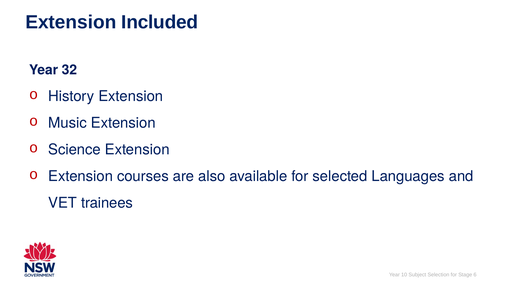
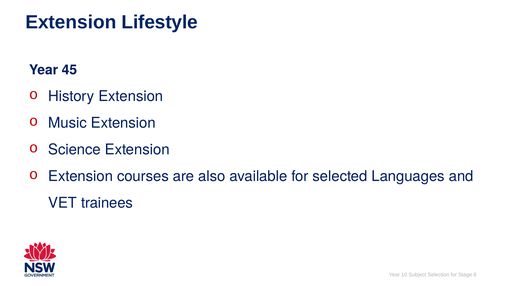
Included: Included -> Lifestyle (160, 22)
32: 32 -> 45 (70, 70)
